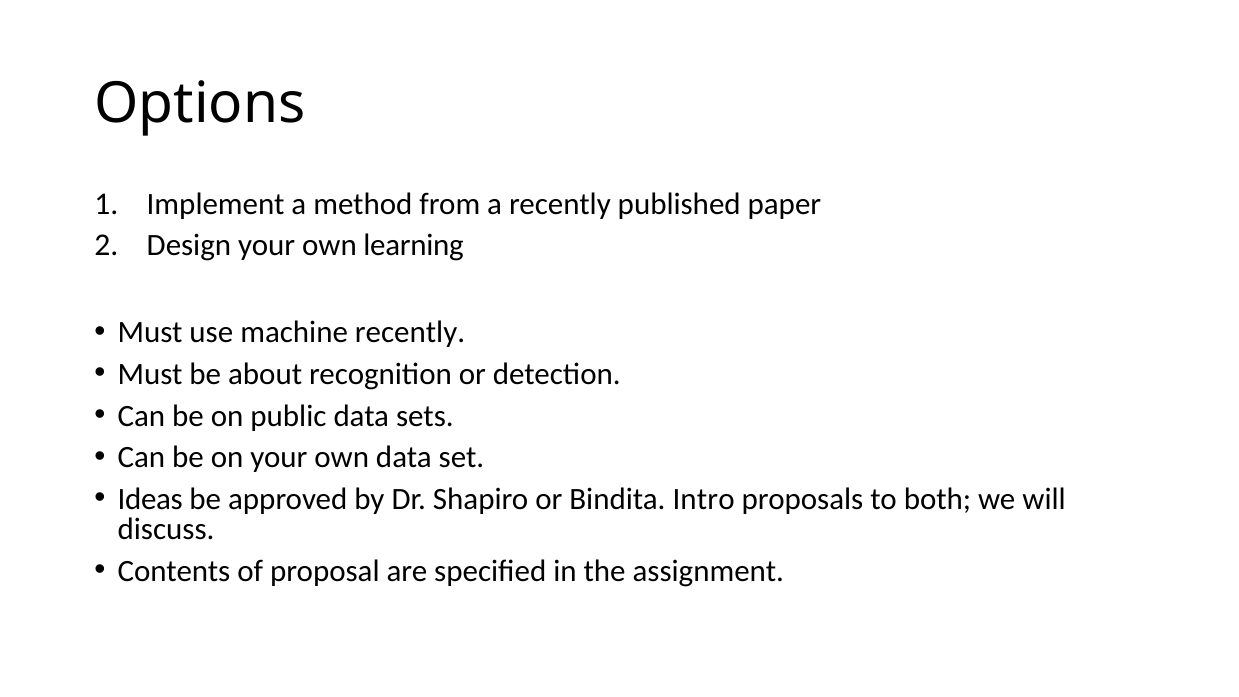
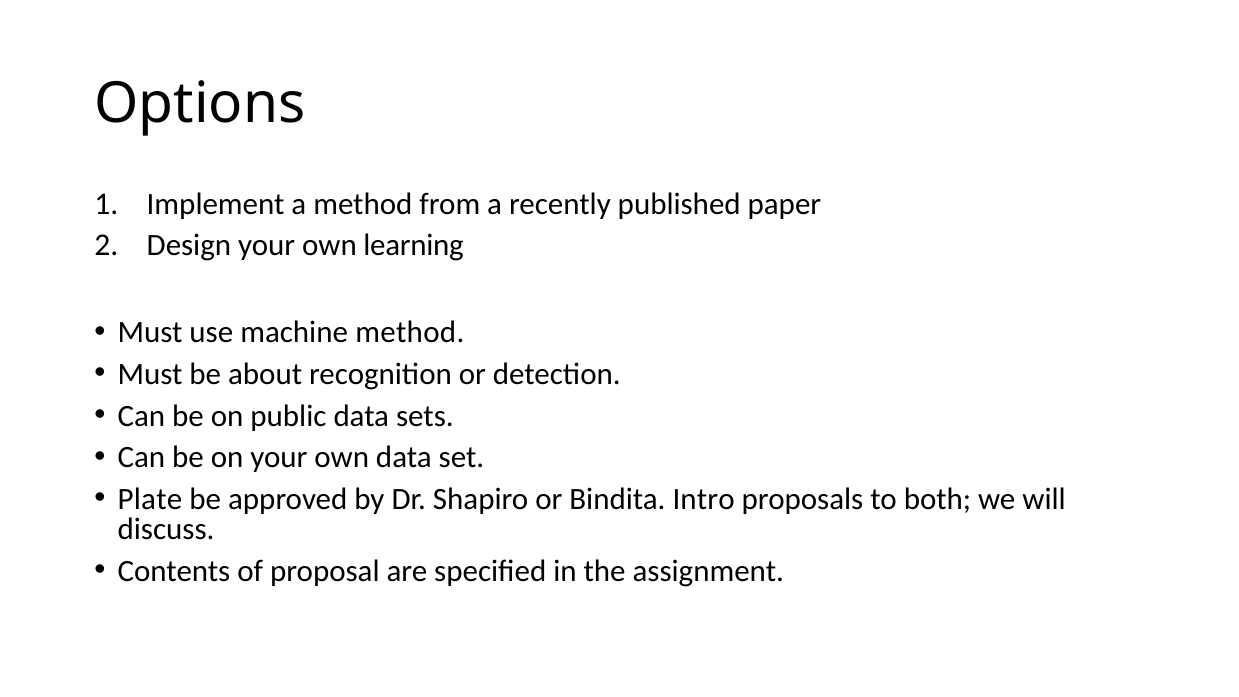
machine recently: recently -> method (410, 332)
Ideas: Ideas -> Plate (150, 499)
